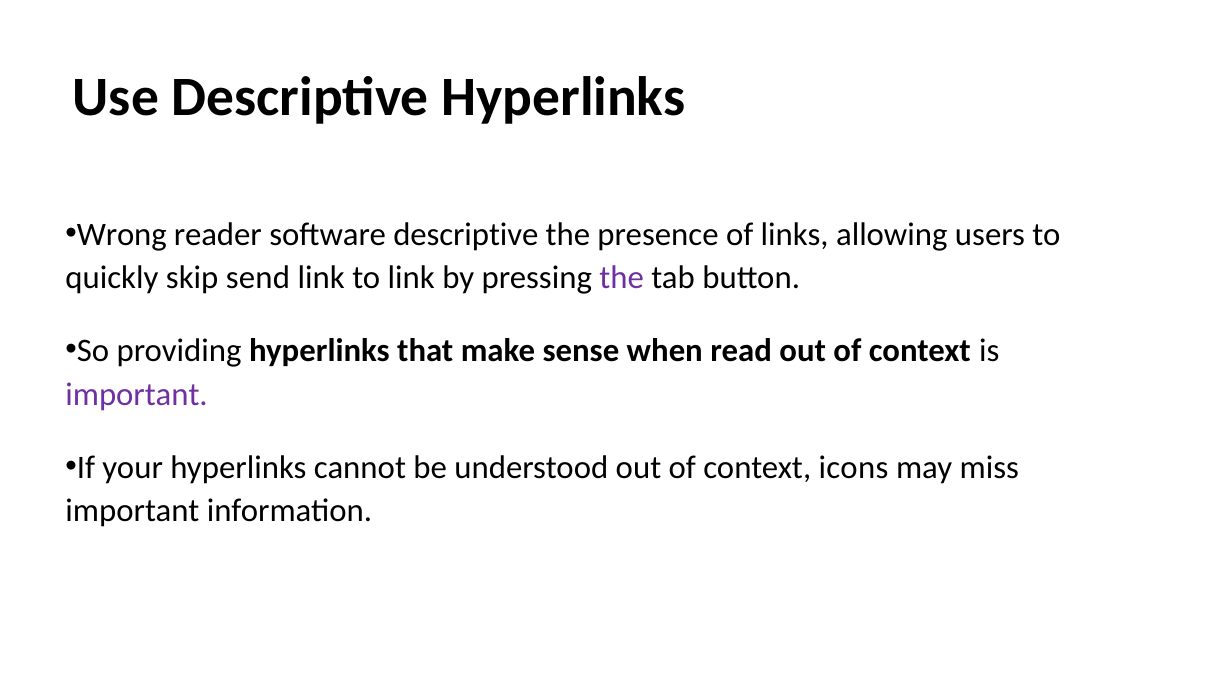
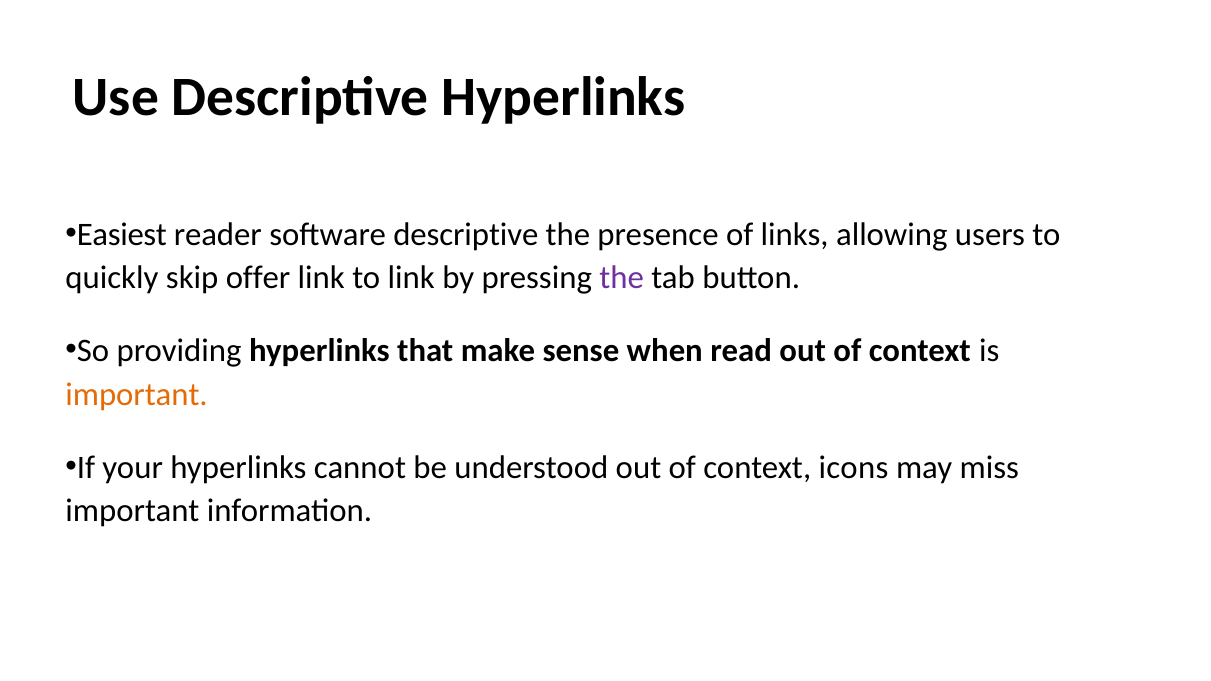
Wrong: Wrong -> Easiest (122, 234)
send: send -> offer (258, 278)
important colour: purple -> orange (137, 394)
